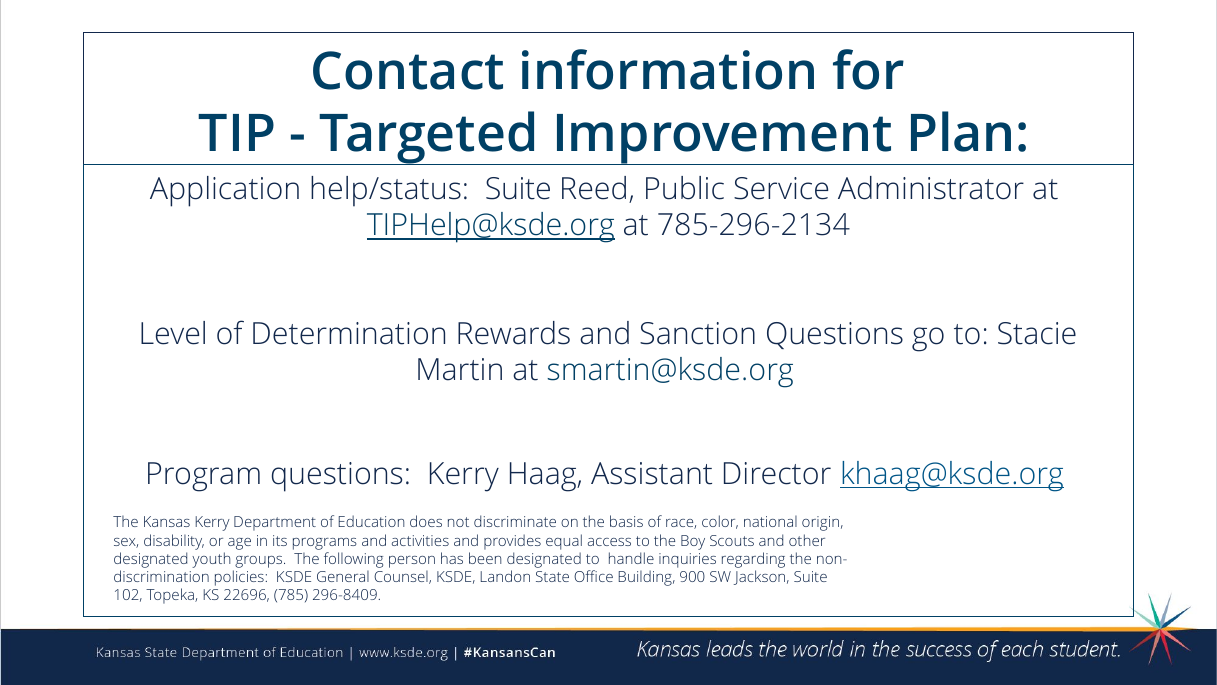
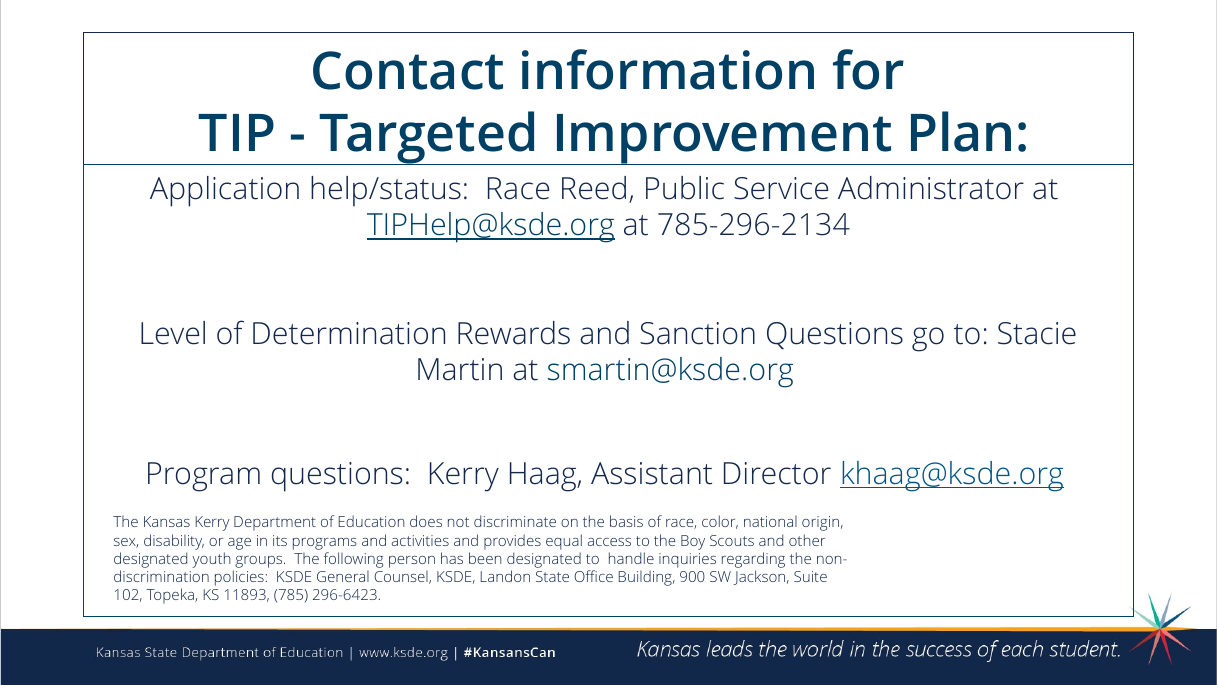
help/status Suite: Suite -> Race (518, 189)
22696: 22696 -> 11893 (247, 595)
296-8409: 296-8409 -> 296-6423 (347, 595)
